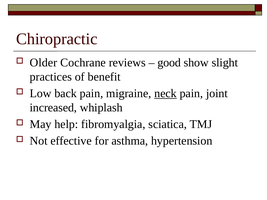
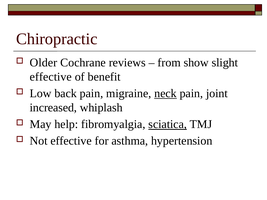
good: good -> from (169, 63)
practices: practices -> effective (51, 77)
sciatica underline: none -> present (168, 124)
